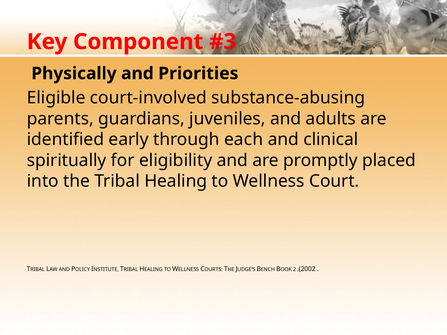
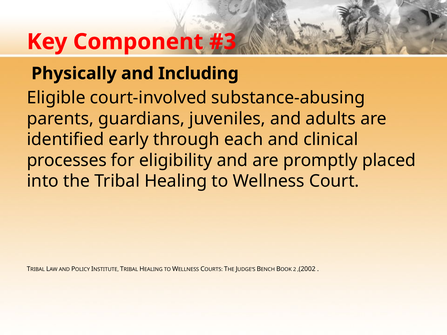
Priorities: Priorities -> Including (198, 73)
spiritually: spiritually -> processes (67, 160)
